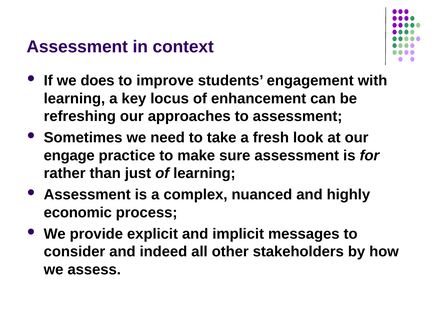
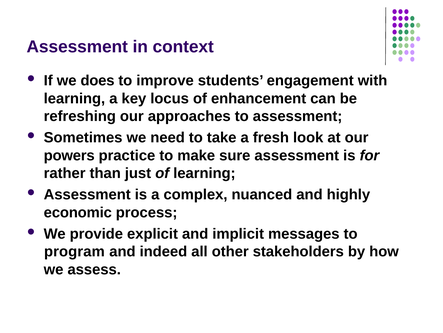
engage: engage -> powers (69, 155)
consider: consider -> program (74, 251)
